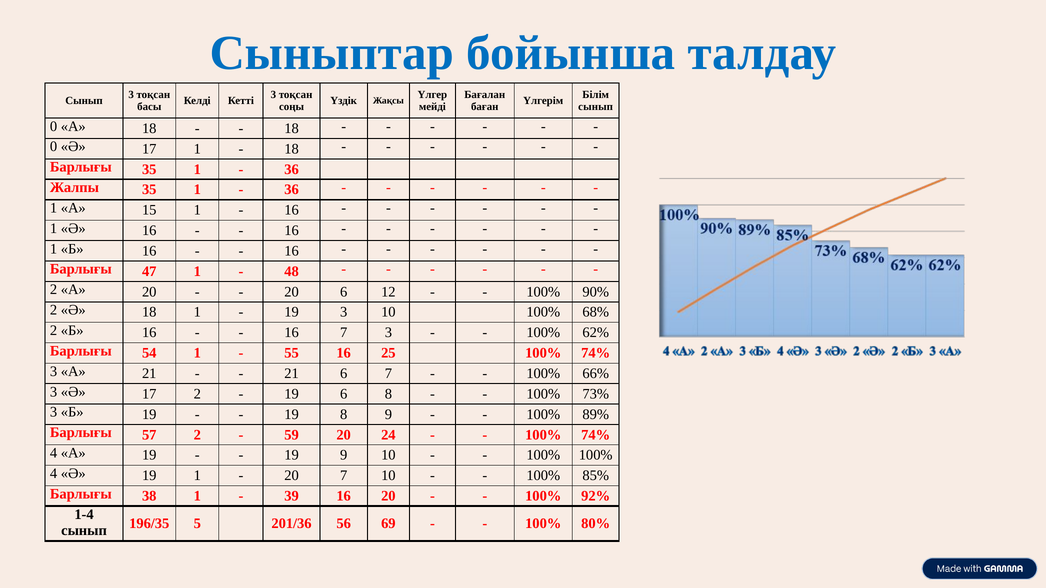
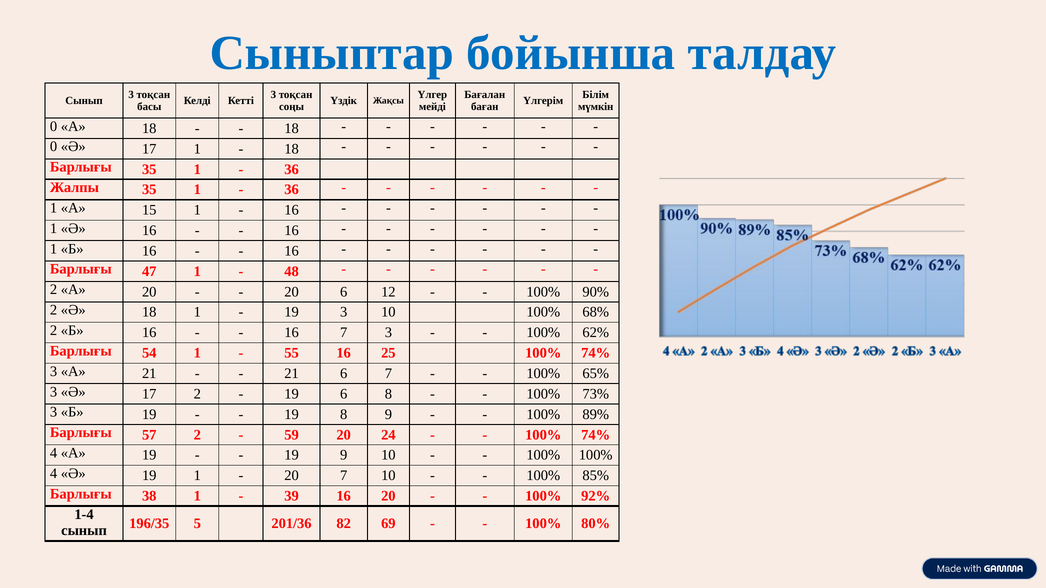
сынып: сынып -> мүмкін (596, 107)
66%: 66% -> 65% (596, 374)
56: 56 -> 82 (344, 524)
